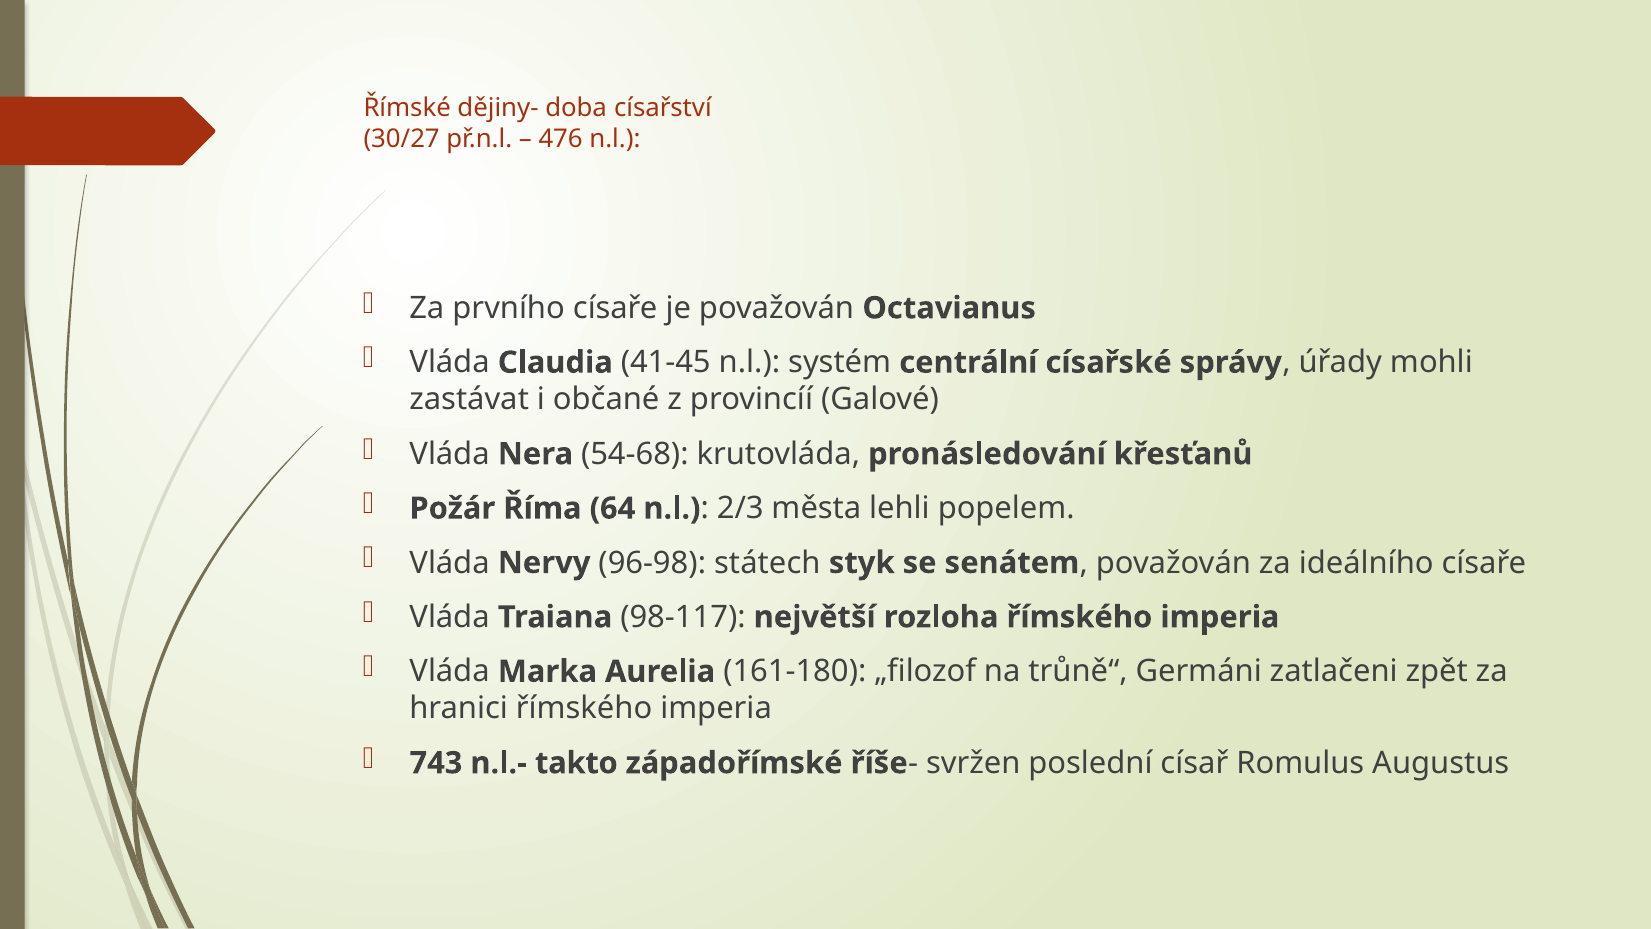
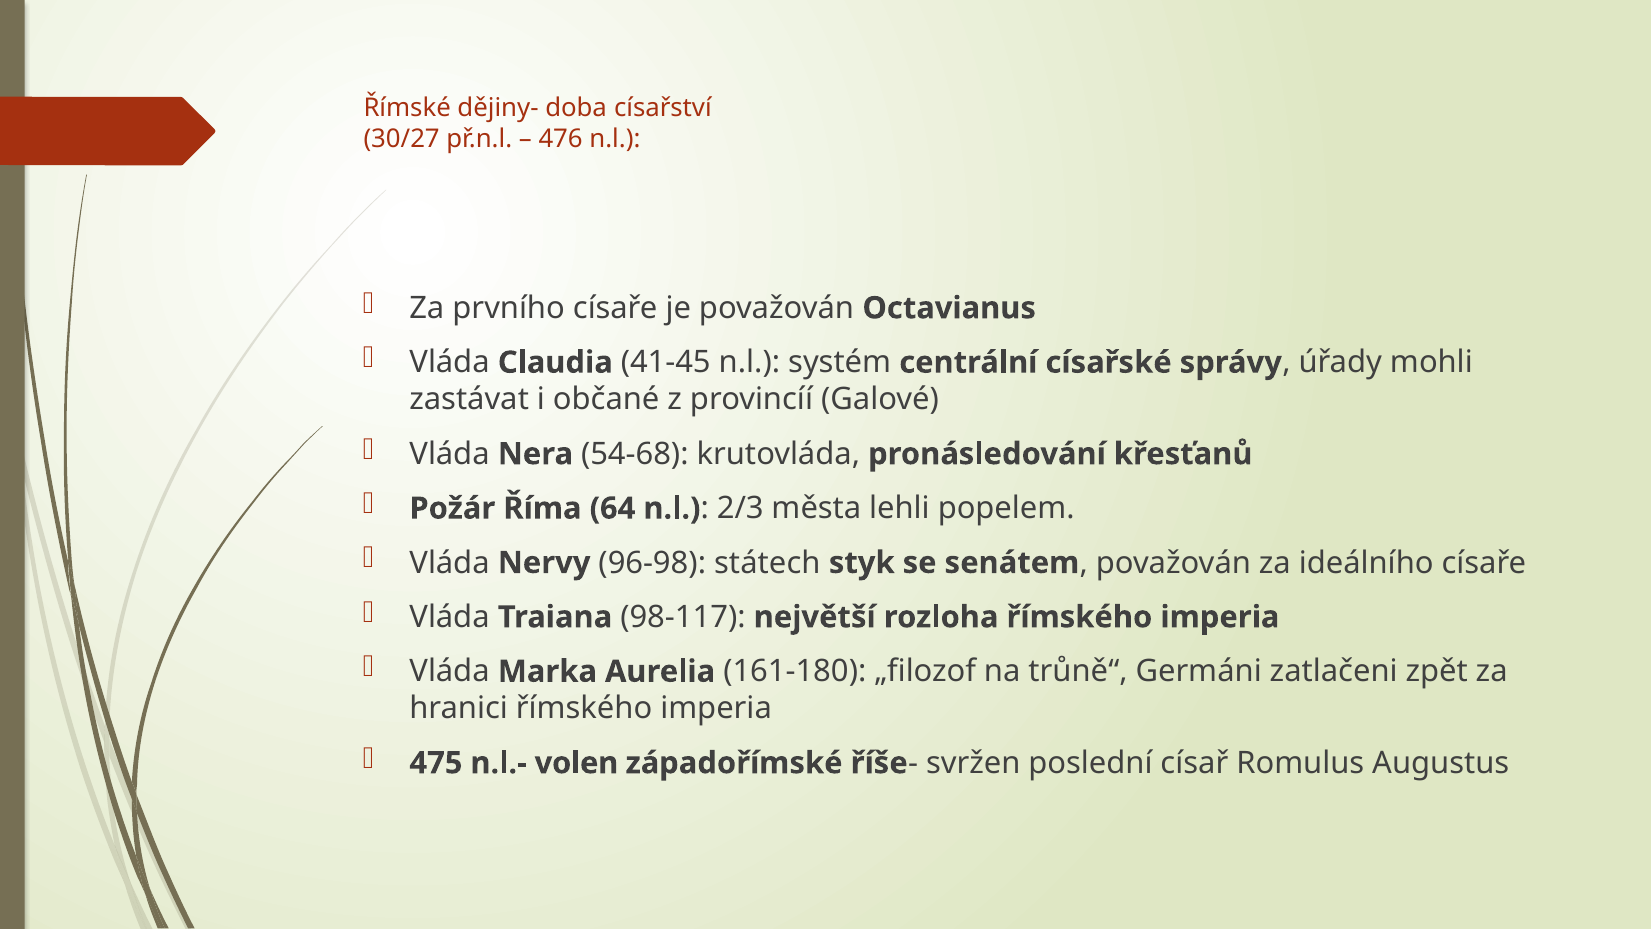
743: 743 -> 475 (436, 763)
takto: takto -> volen (576, 763)
